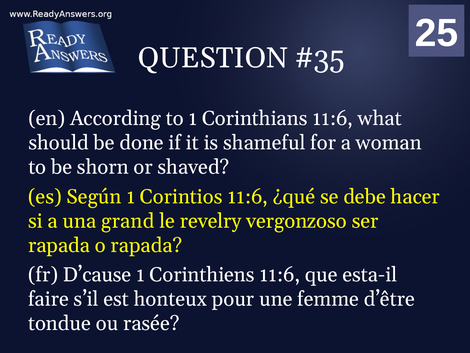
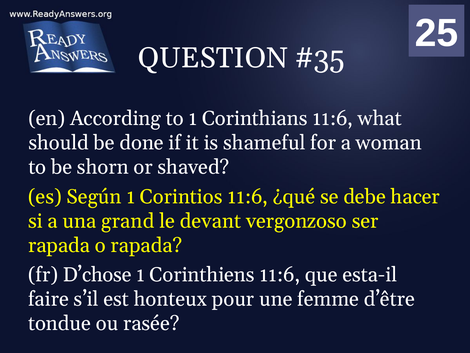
revelry: revelry -> devant (211, 221)
D’cause: D’cause -> D’chose (97, 274)
